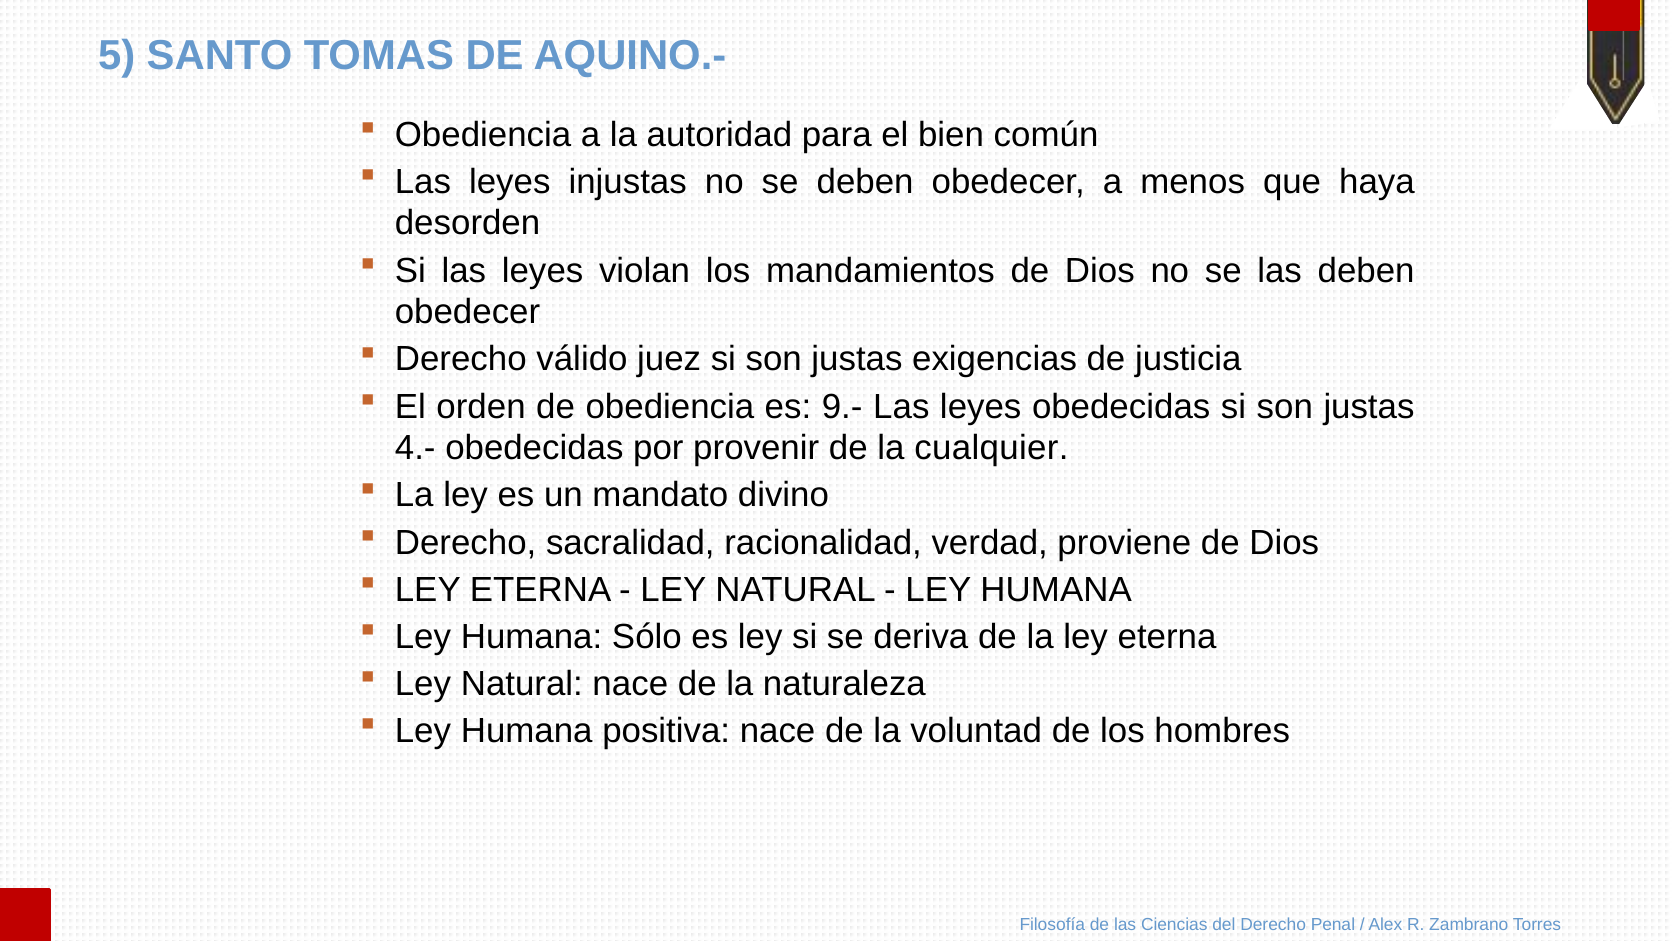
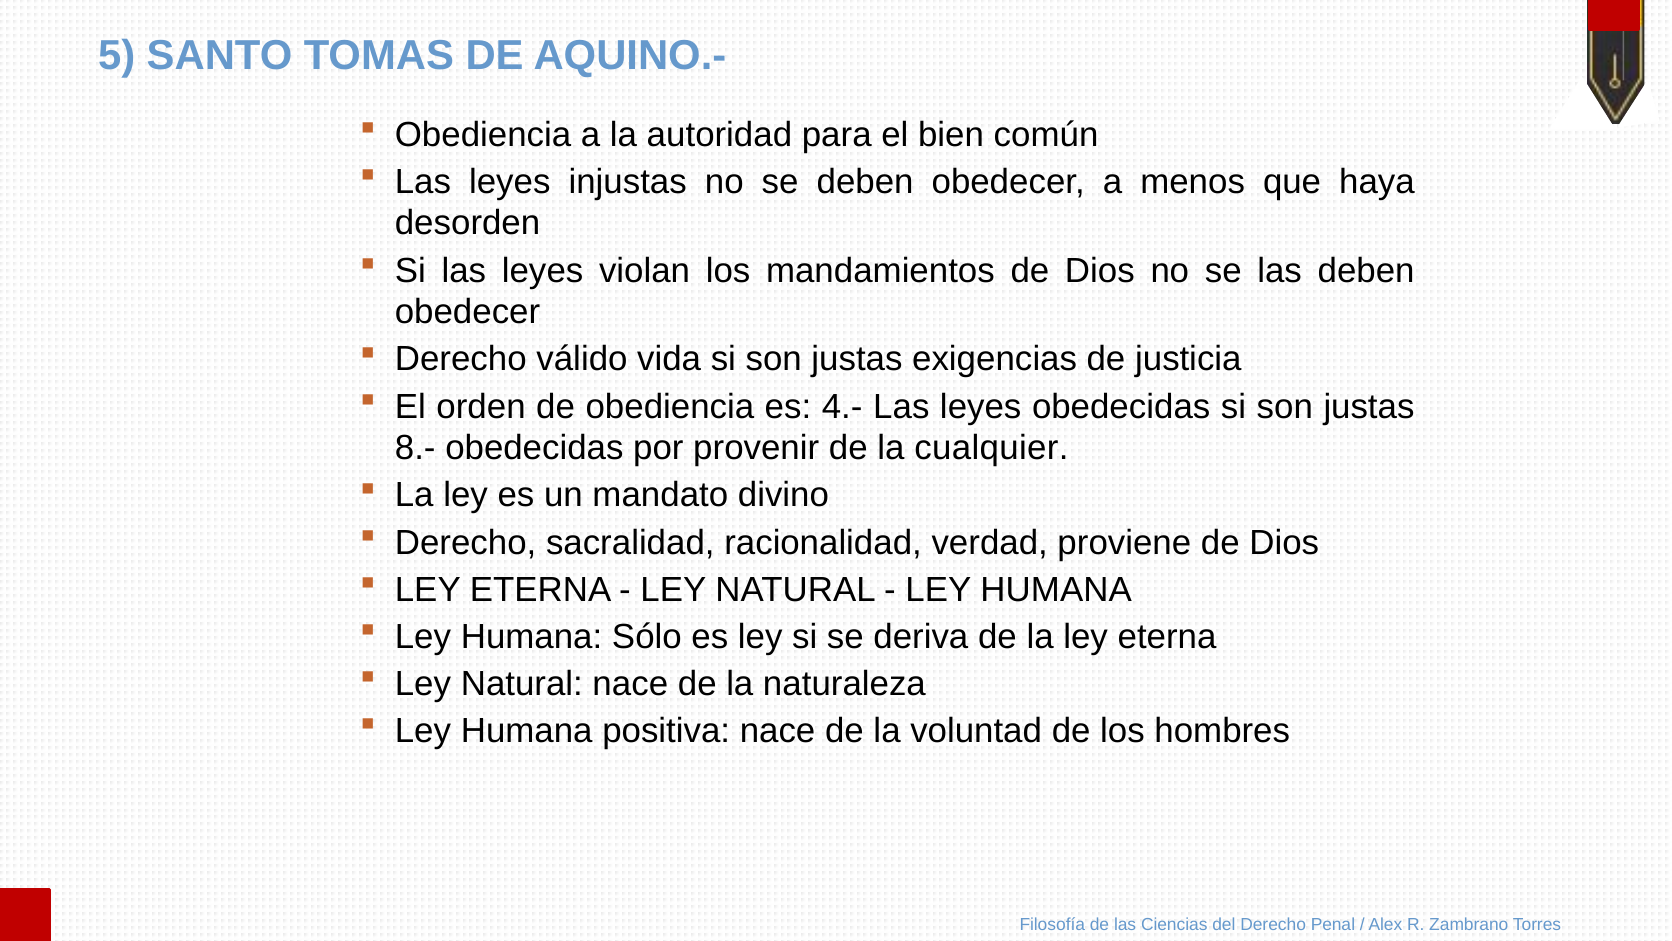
juez: juez -> vida (669, 359)
9.-: 9.- -> 4.- (842, 406)
4.-: 4.- -> 8.- (415, 448)
